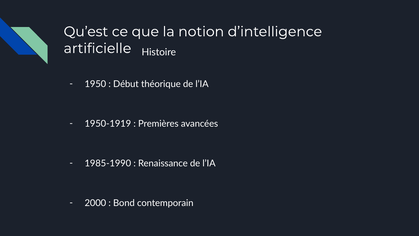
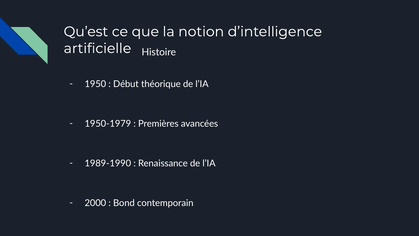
1950-1919: 1950-1919 -> 1950-1979 (108, 124)
1985-1990: 1985-1990 -> 1989-1990 (108, 163)
